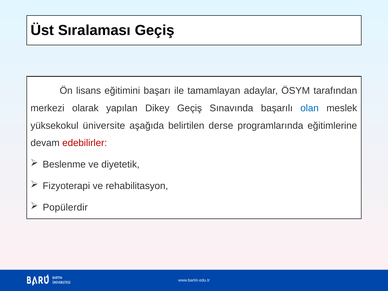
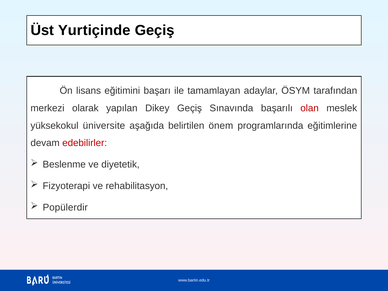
Sıralaması: Sıralaması -> Yurtiçinde (94, 30)
olan colour: blue -> red (310, 108)
derse: derse -> önem (221, 126)
